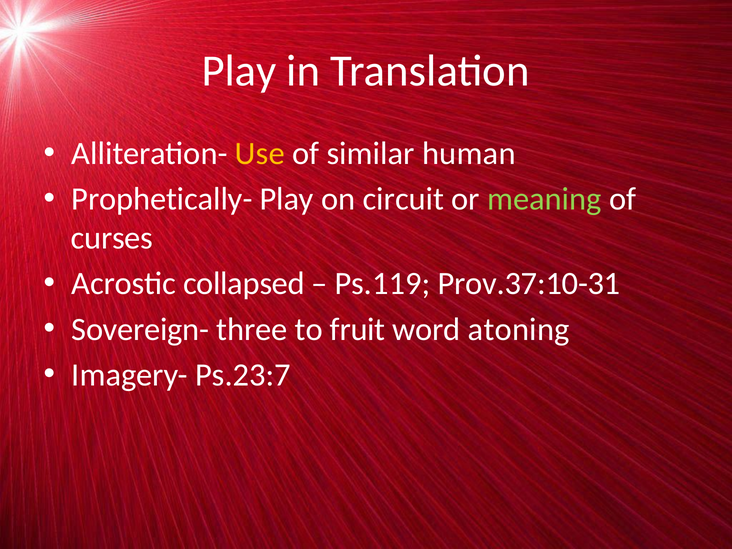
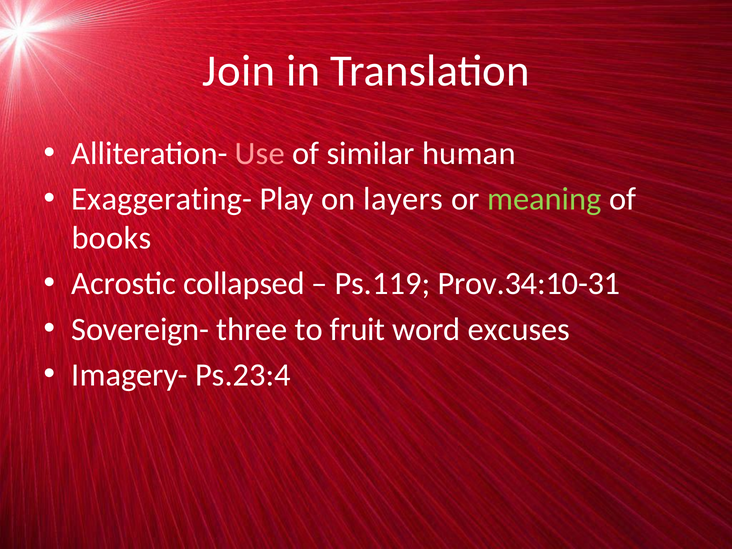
Play: Play -> Join (239, 71)
Use colour: yellow -> pink (260, 154)
Prophetically-: Prophetically- -> Exaggerating- (162, 199)
circuit: circuit -> layers (403, 199)
curses: curses -> books (112, 238)
Prov.37:10-31: Prov.37:10-31 -> Prov.34:10-31 (529, 284)
atoning: atoning -> excuses (519, 329)
Ps.23:7: Ps.23:7 -> Ps.23:4 (243, 375)
